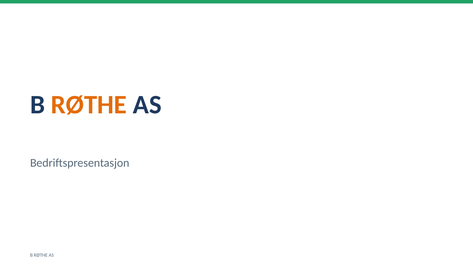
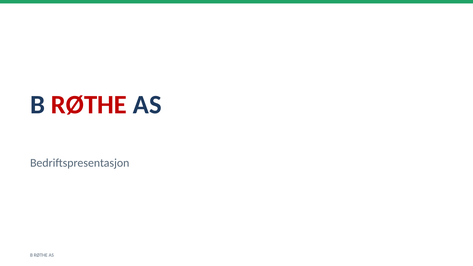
RØTHE colour: orange -> red (89, 105)
